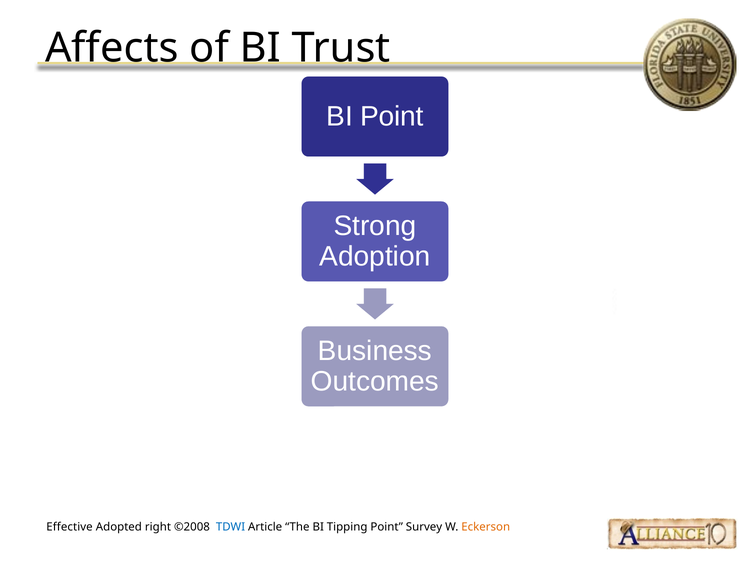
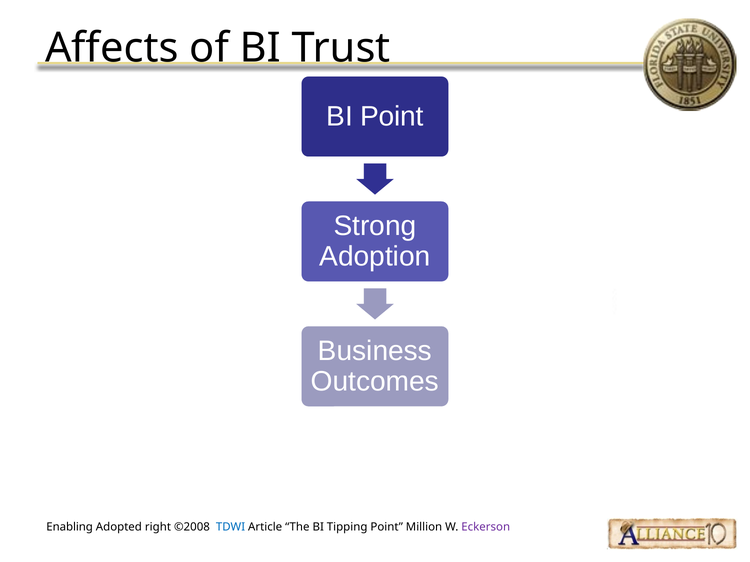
Effective: Effective -> Enabling (70, 527)
Survey: Survey -> Million (424, 527)
Eckerson colour: orange -> purple (486, 527)
